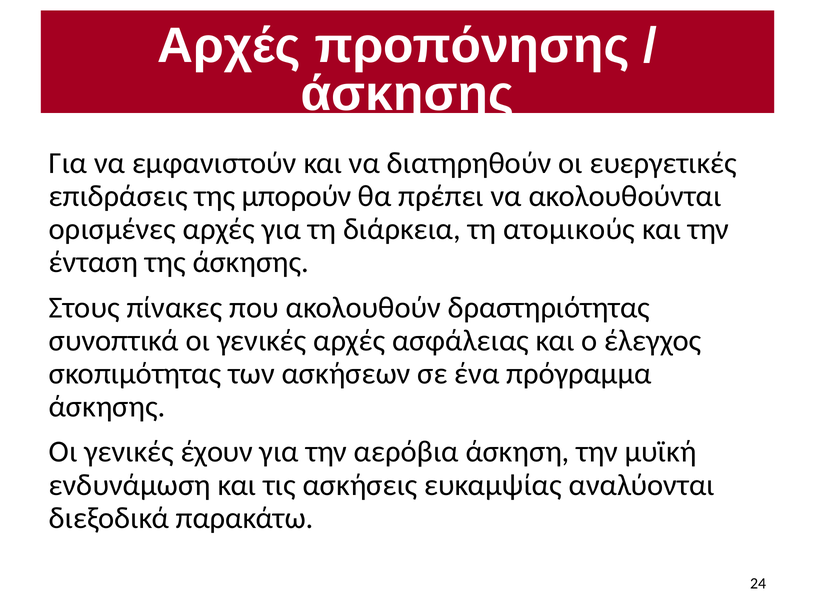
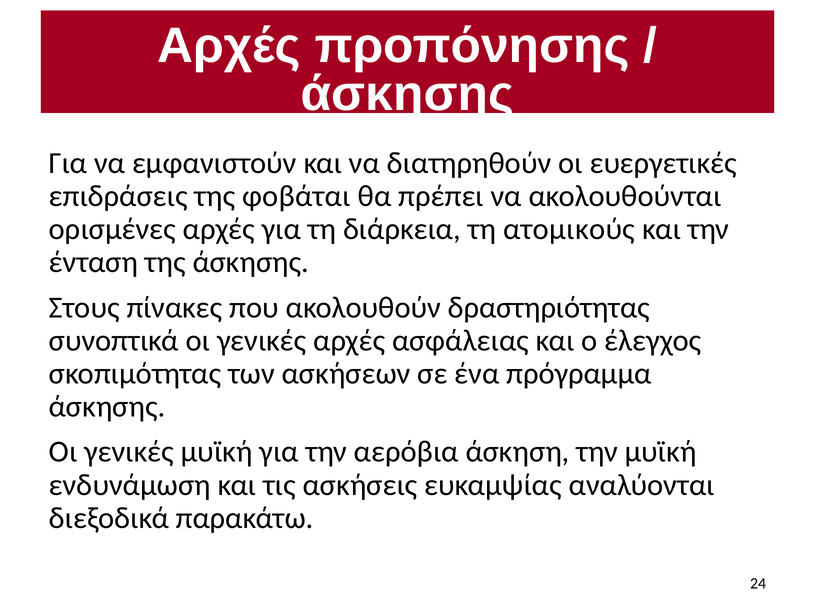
μπορούν: μπορούν -> φοβάται (296, 196)
γενικές έχουν: έχουν -> μυϊκή (217, 452)
